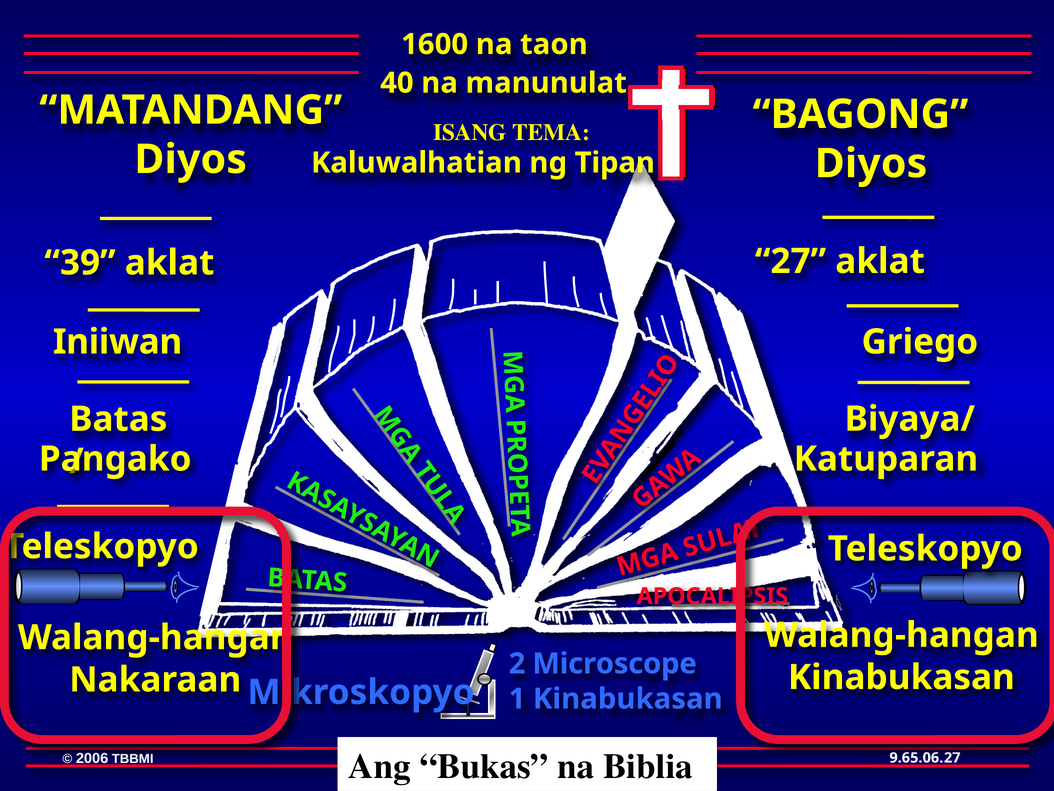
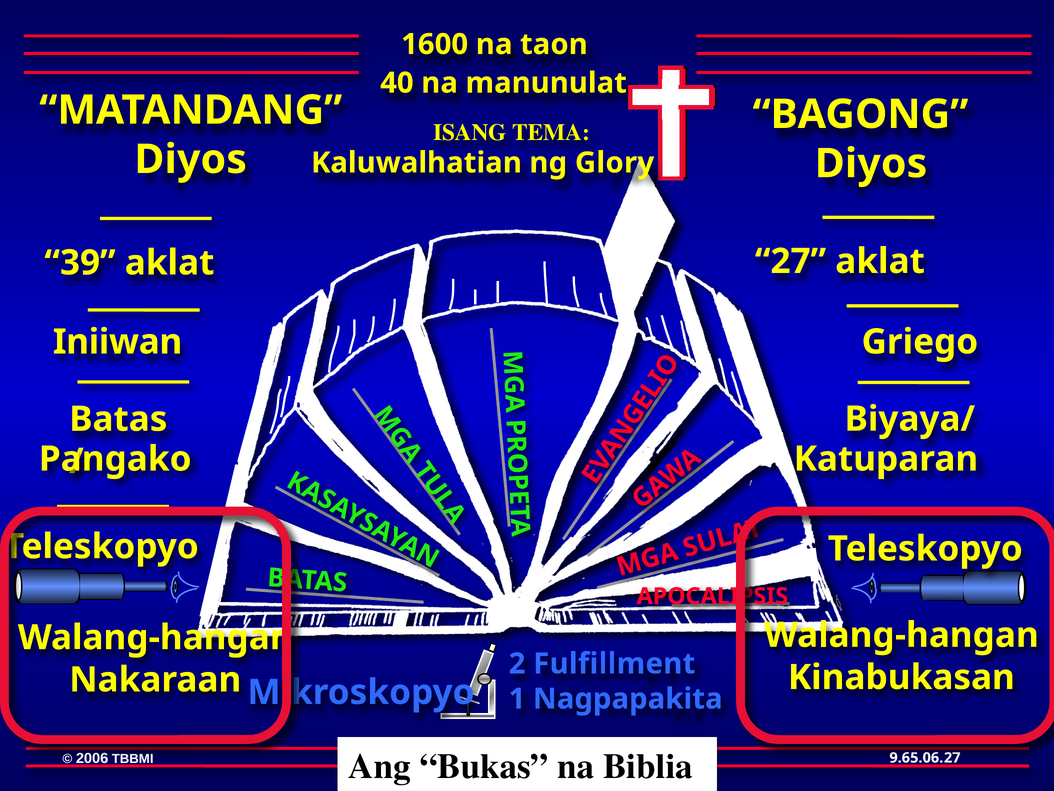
Tipan: Tipan -> Glory (615, 163)
Microscope: Microscope -> Fulfillment (614, 663)
1 Kinabukasan: Kinabukasan -> Nagpapakita (628, 698)
